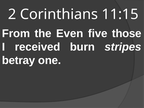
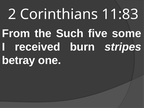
11:15: 11:15 -> 11:83 (120, 14)
Even: Even -> Such (70, 33)
those: those -> some (127, 33)
